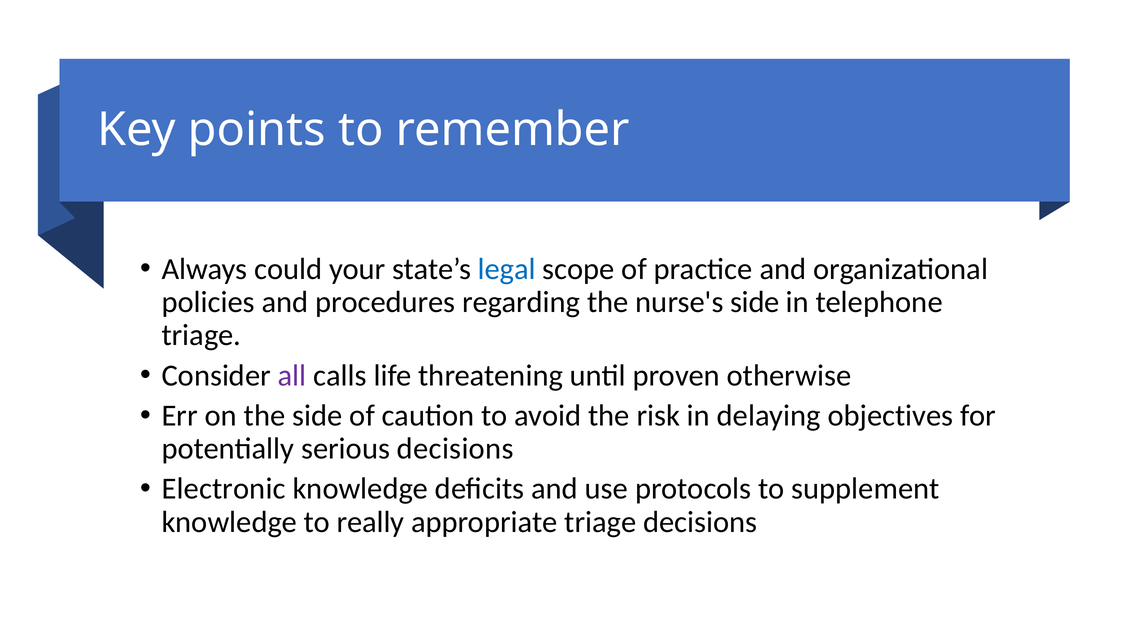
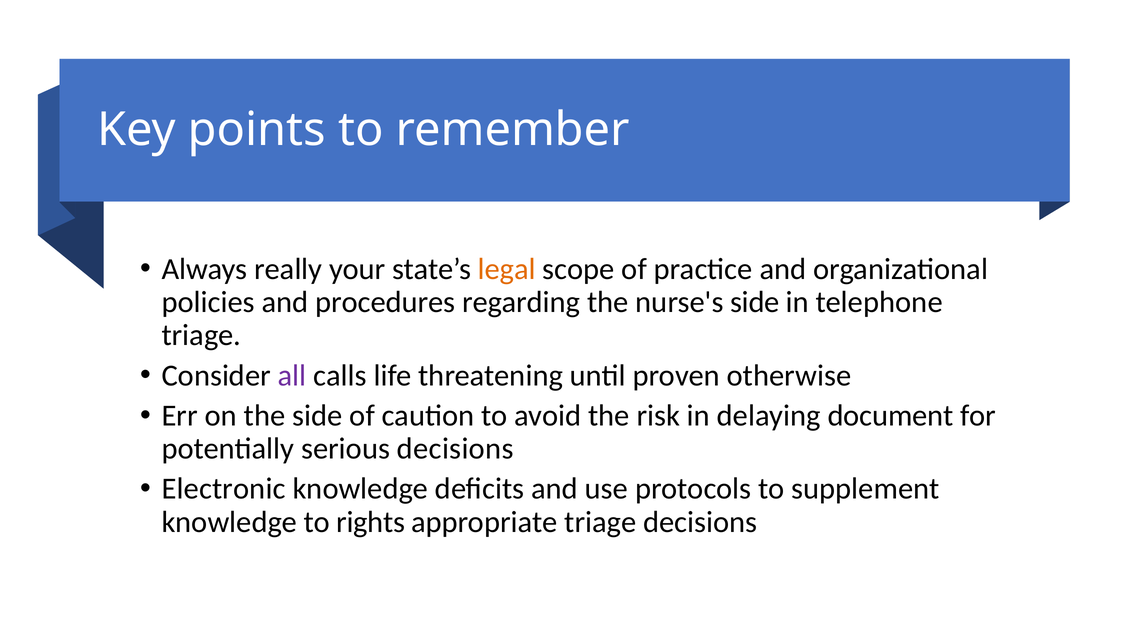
could: could -> really (288, 269)
legal colour: blue -> orange (507, 269)
objectives: objectives -> document (891, 416)
really: really -> rights (371, 522)
